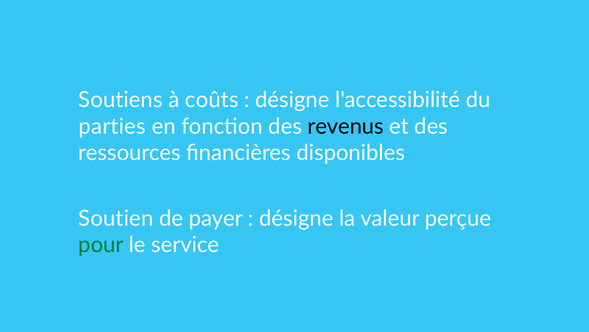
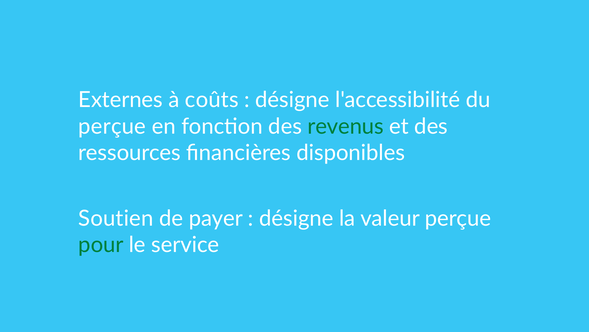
Soutiens: Soutiens -> Externes (121, 100)
parties: parties -> perçue (112, 126)
revenus colour: black -> green (346, 126)
